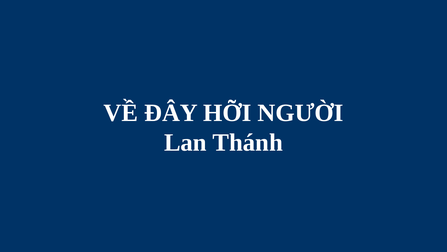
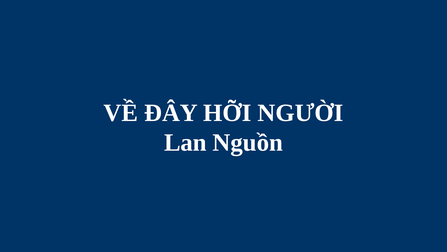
Thánh: Thánh -> Nguồn (248, 142)
